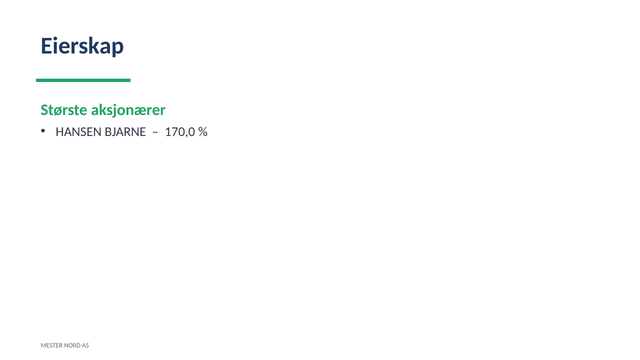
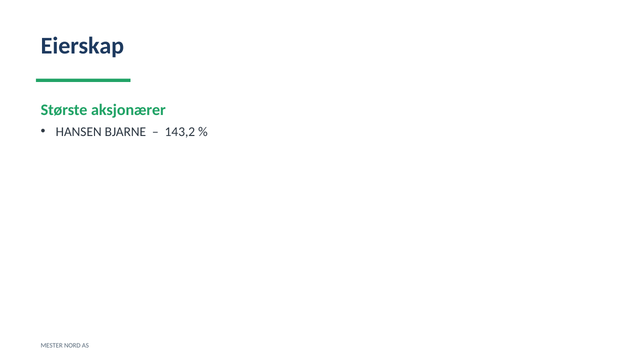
170,0: 170,0 -> 143,2 (180, 132)
